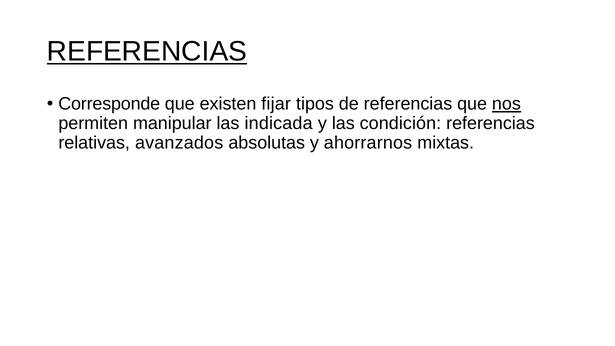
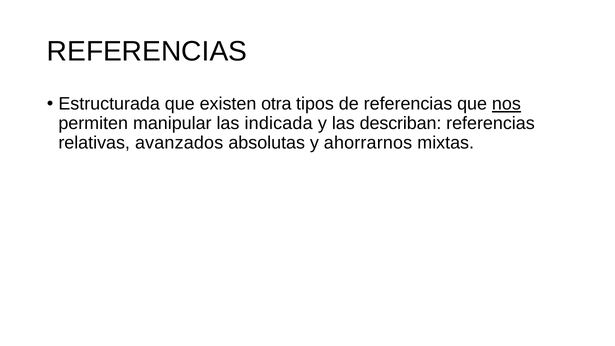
REFERENCIAS underline: present -> none (147, 52)
Corresponde: Corresponde -> Estructurada (109, 104)
fijar: fijar -> otra (276, 104)
condición: condición -> describan (401, 123)
